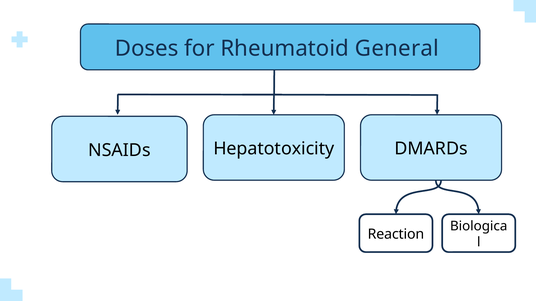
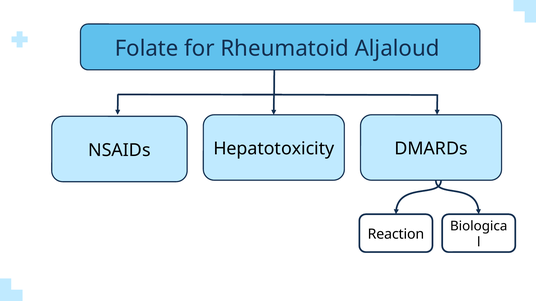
Doses: Doses -> Folate (147, 48)
General: General -> Aljaloud (397, 48)
